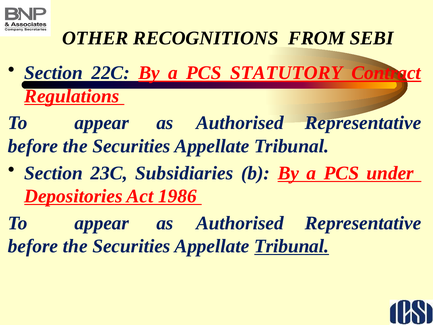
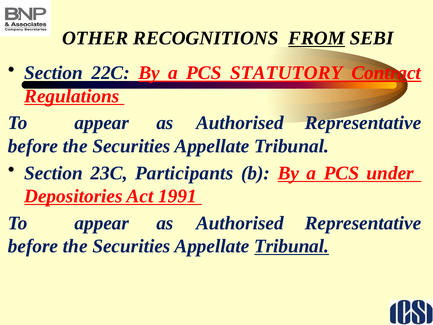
FROM underline: none -> present (317, 38)
Subsidiaries: Subsidiaries -> Participants (184, 173)
1986: 1986 -> 1991 (177, 196)
